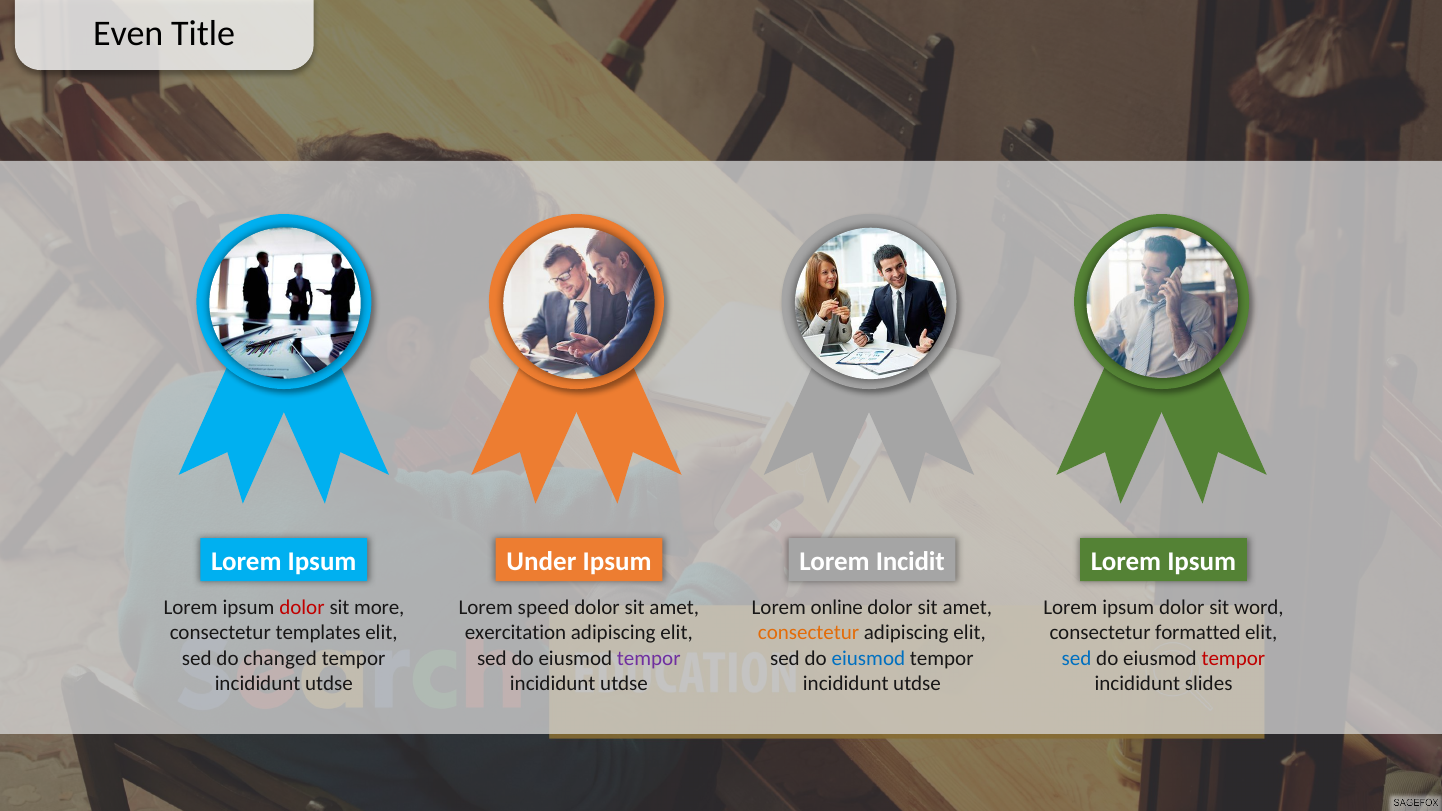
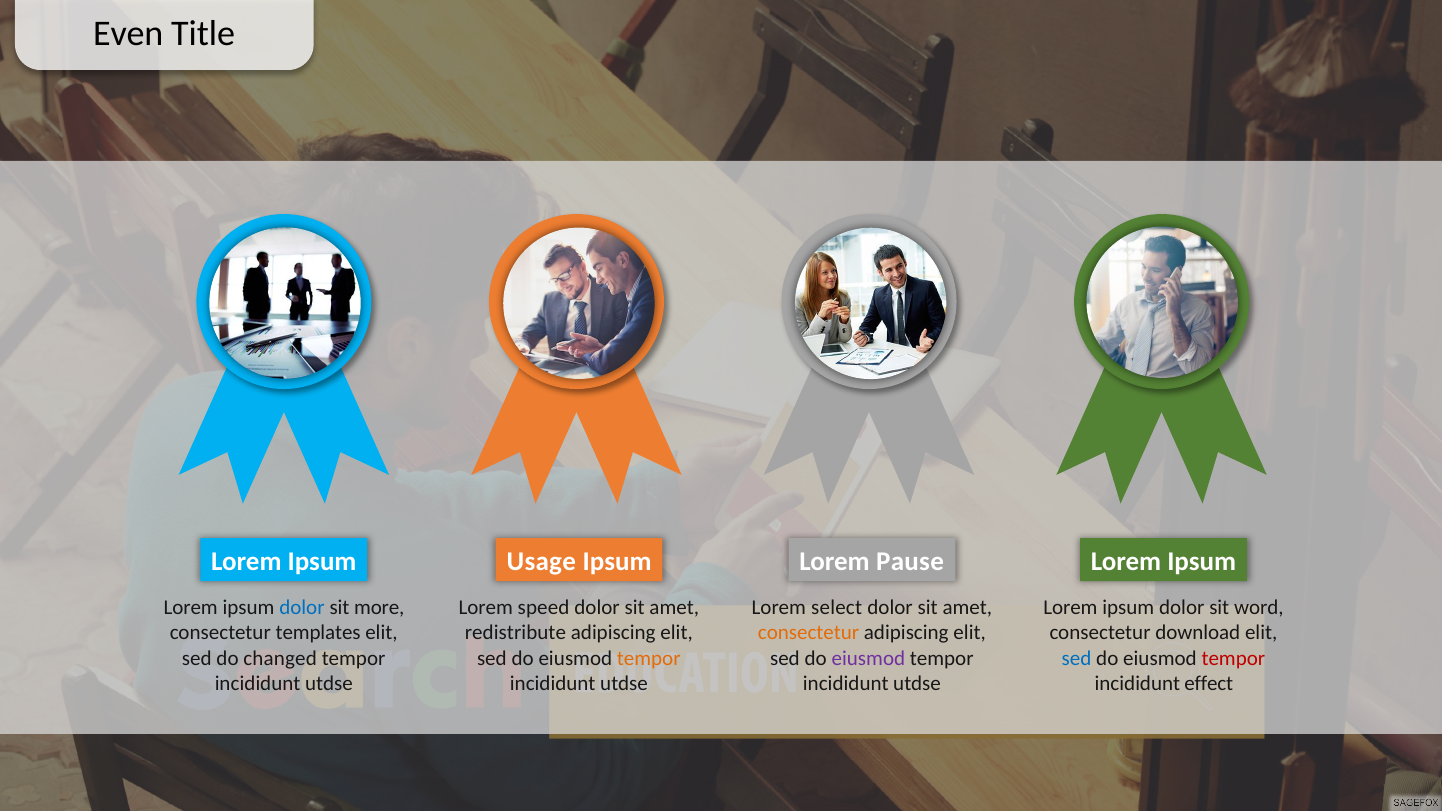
Under: Under -> Usage (541, 562)
Incidit: Incidit -> Pause (910, 562)
dolor colour: red -> blue (302, 608)
online: online -> select (837, 608)
exercitation: exercitation -> redistribute (515, 633)
formatted: formatted -> download (1198, 633)
tempor colour: purple -> orange (649, 658)
eiusmod colour: blue -> purple (868, 658)
slides: slides -> effect (1209, 683)
